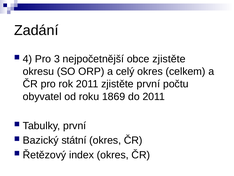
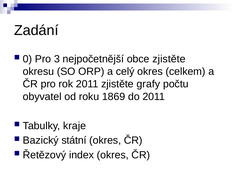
4: 4 -> 0 (27, 59)
zjistěte první: první -> grafy (148, 84)
Tabulky první: první -> kraje (75, 125)
